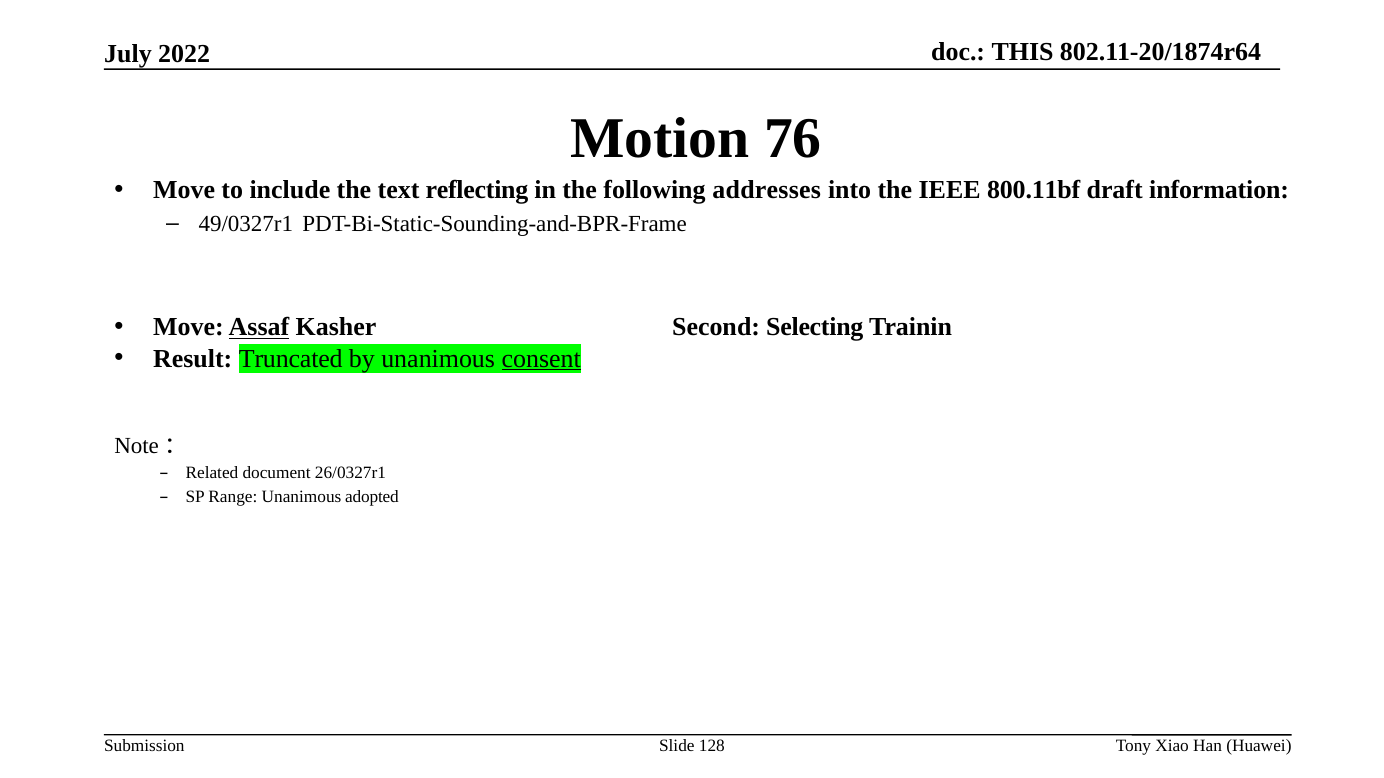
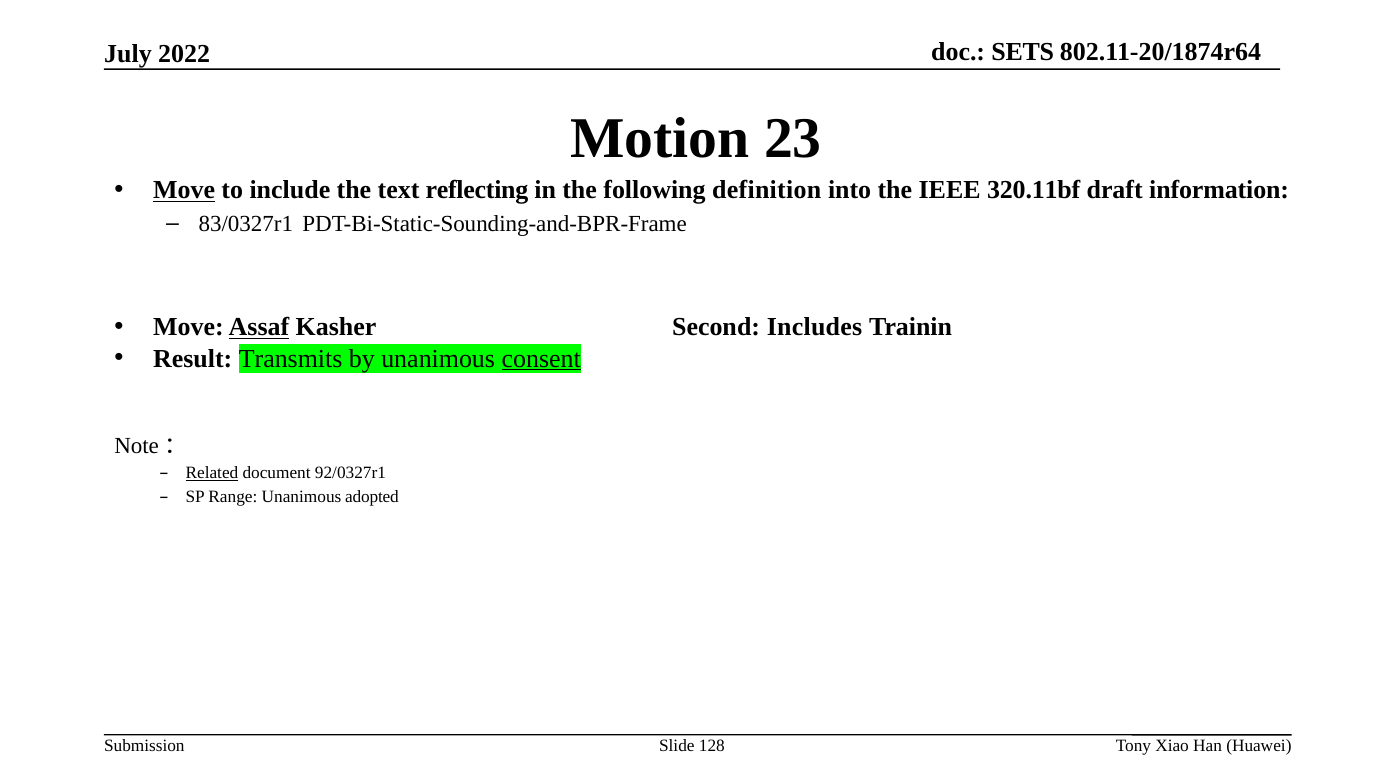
THIS: THIS -> SETS (1023, 52)
76: 76 -> 23 (793, 139)
Move underline: none -> present (184, 190)
addresses: addresses -> definition (767, 190)
800.11bf: 800.11bf -> 320.11bf (1034, 190)
49/0327r1: 49/0327r1 -> 83/0327r1 (246, 224)
Selecting: Selecting -> Includes (815, 328)
Truncated: Truncated -> Transmits (291, 359)
Related underline: none -> present (212, 473)
26/0327r1: 26/0327r1 -> 92/0327r1 (350, 473)
